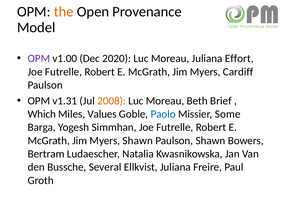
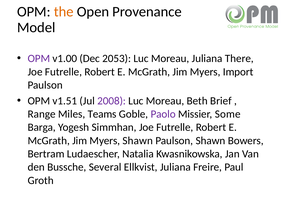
2020: 2020 -> 2053 (117, 59)
Effort: Effort -> There (239, 59)
Cardiff: Cardiff -> Import (238, 72)
v1.31: v1.31 -> v1.51 (65, 101)
2008 colour: orange -> purple (112, 101)
Which: Which -> Range (42, 114)
Values: Values -> Teams (102, 114)
Paolo colour: blue -> purple (163, 114)
